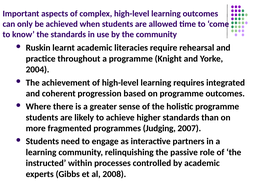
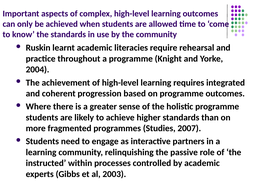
Judging: Judging -> Studies (159, 128)
2008: 2008 -> 2003 (114, 174)
